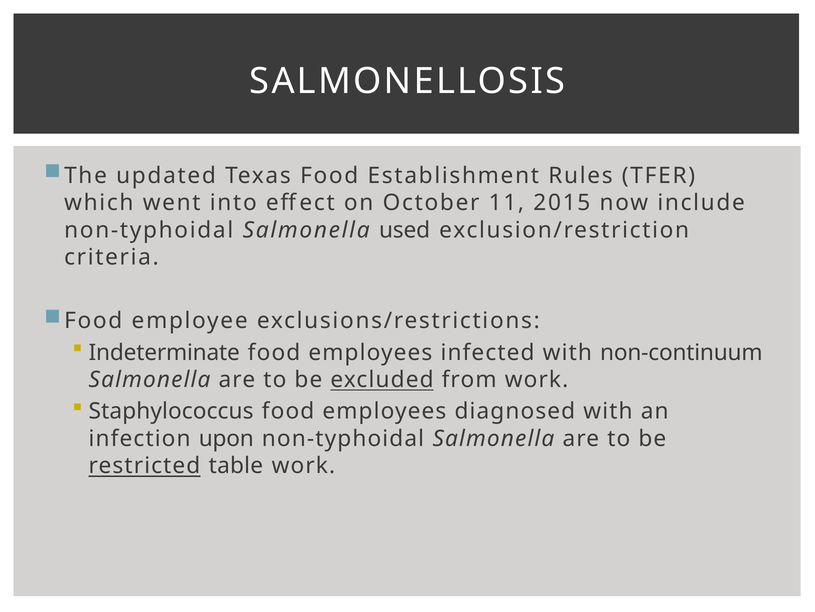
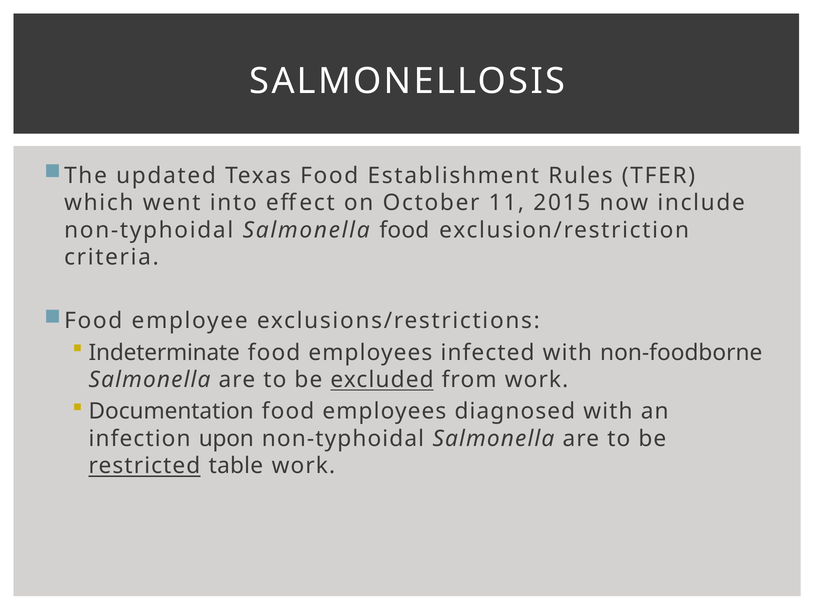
Salmonella used: used -> food (404, 230)
non-continuum: non-continuum -> non-foodborne (681, 352)
Staphylococcus: Staphylococcus -> Documentation (171, 411)
